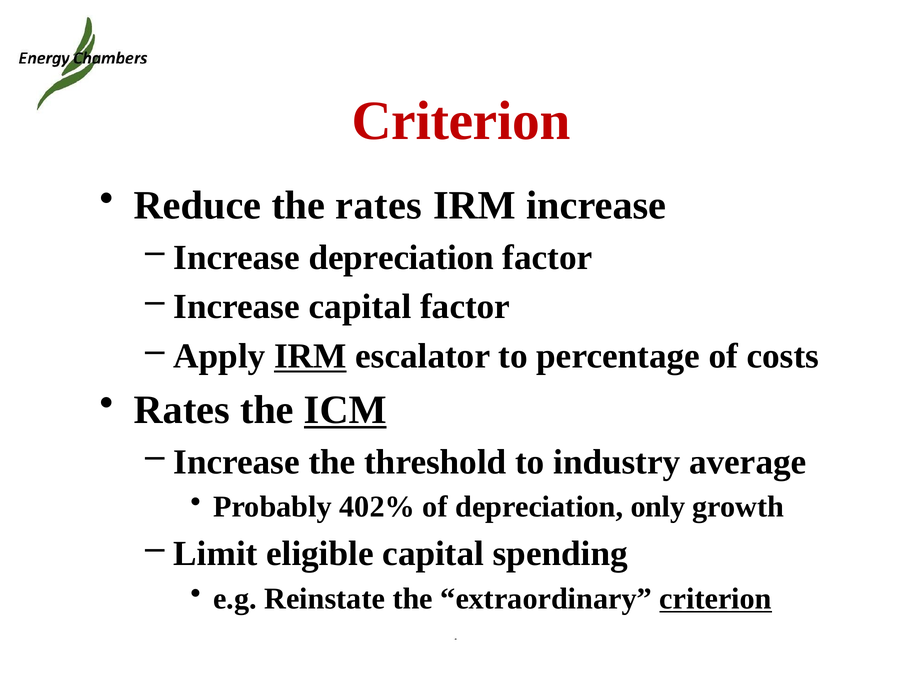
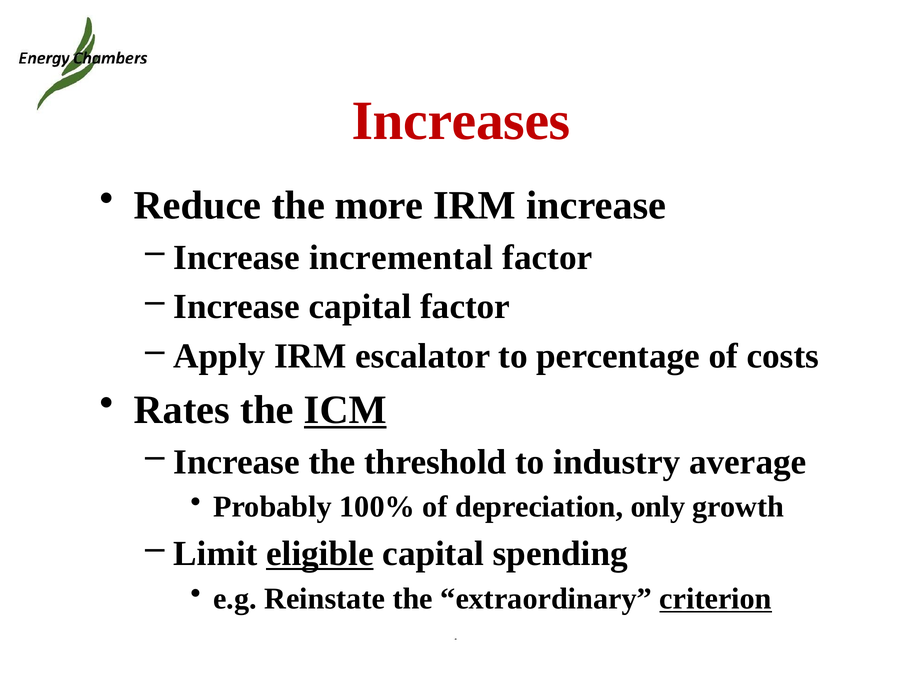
Criterion: Criterion -> Increases (461, 121)
the rates: rates -> more (379, 205)
Increase depreciation: depreciation -> incremental (401, 257)
IRM underline: present -> none (310, 356)
402%: 402% -> 100% (377, 507)
eligible underline: none -> present (320, 554)
